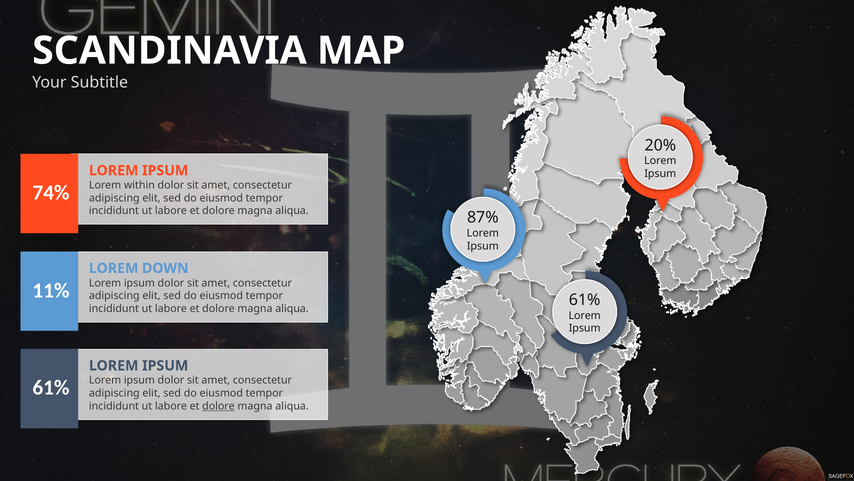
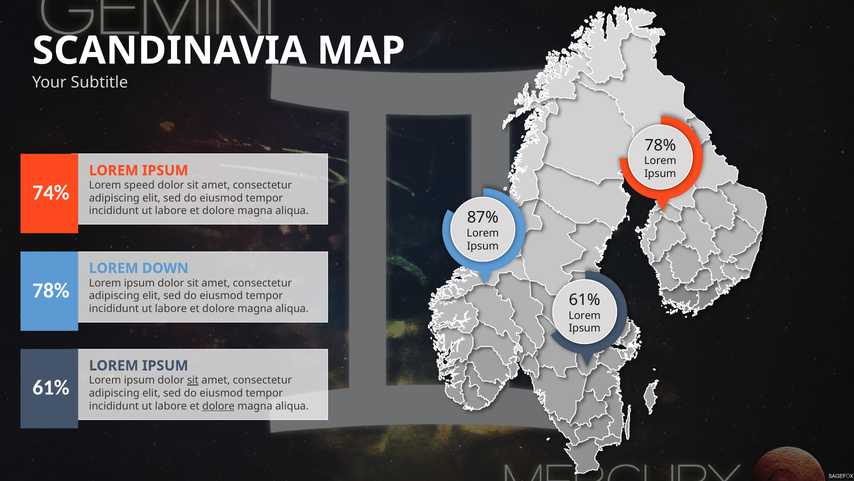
20%: 20% -> 78% (660, 145)
within: within -> speed (139, 185)
11%: 11% -> 78% (51, 290)
sit underline: none -> present (193, 380)
